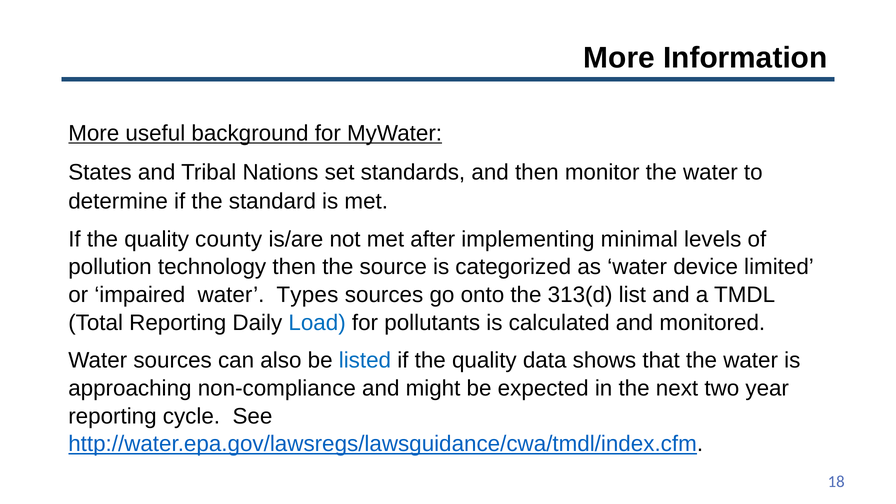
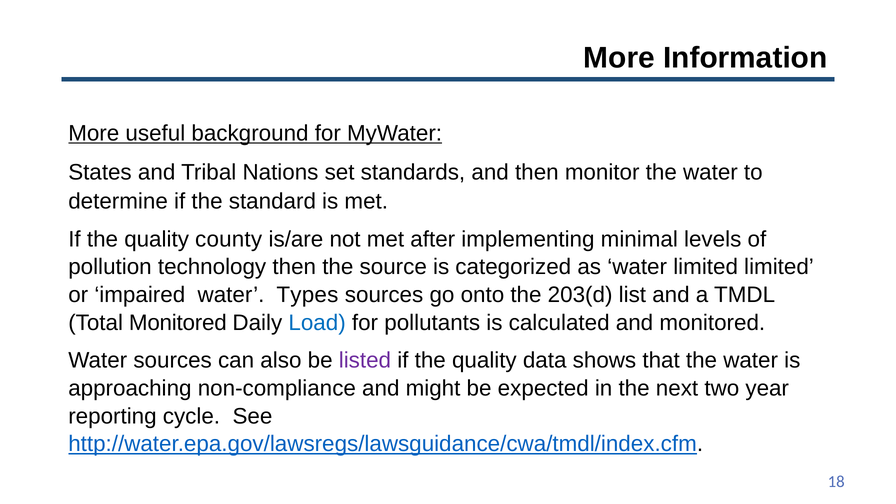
water device: device -> limited (706, 267)
313(d: 313(d -> 203(d (580, 295)
Total Reporting: Reporting -> Monitored (178, 323)
listed colour: blue -> purple (365, 361)
